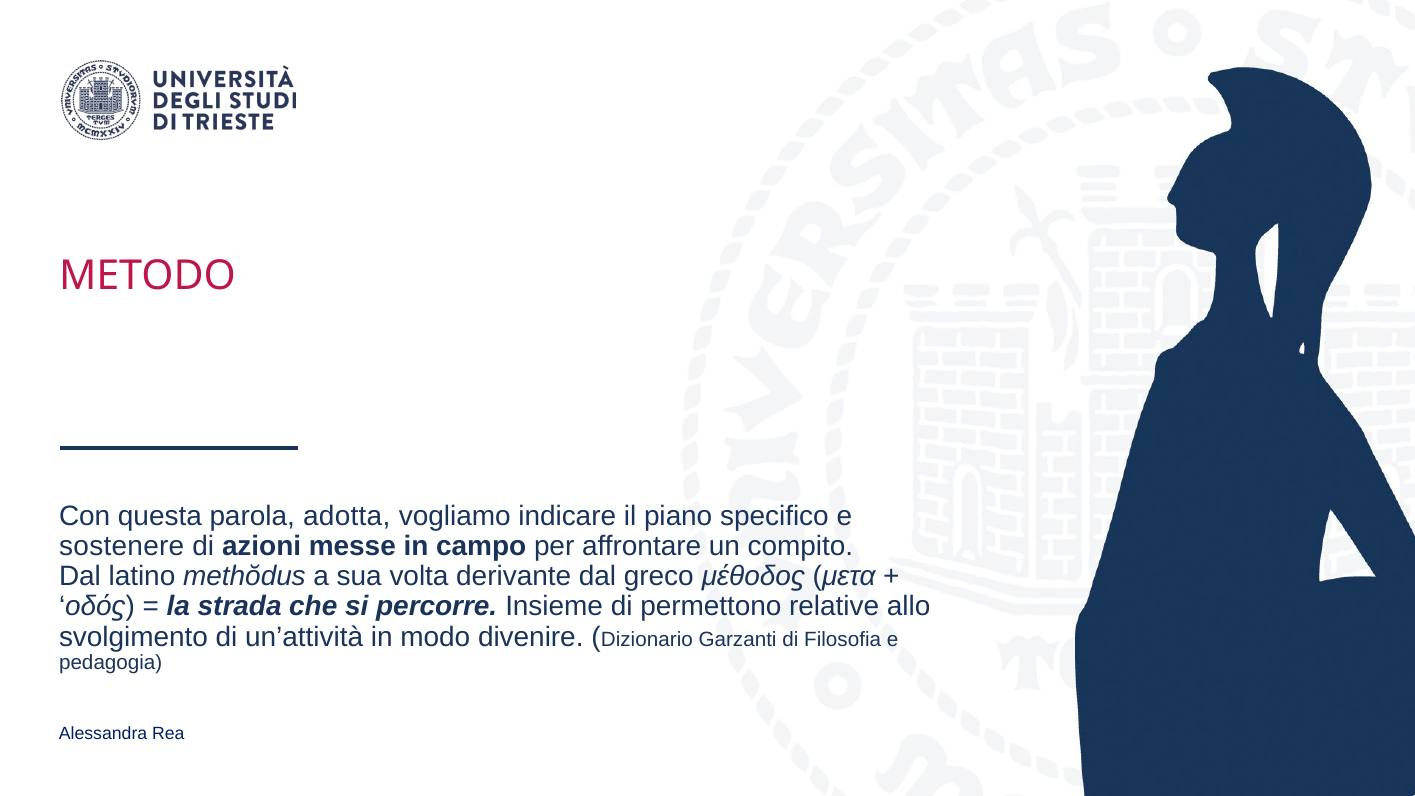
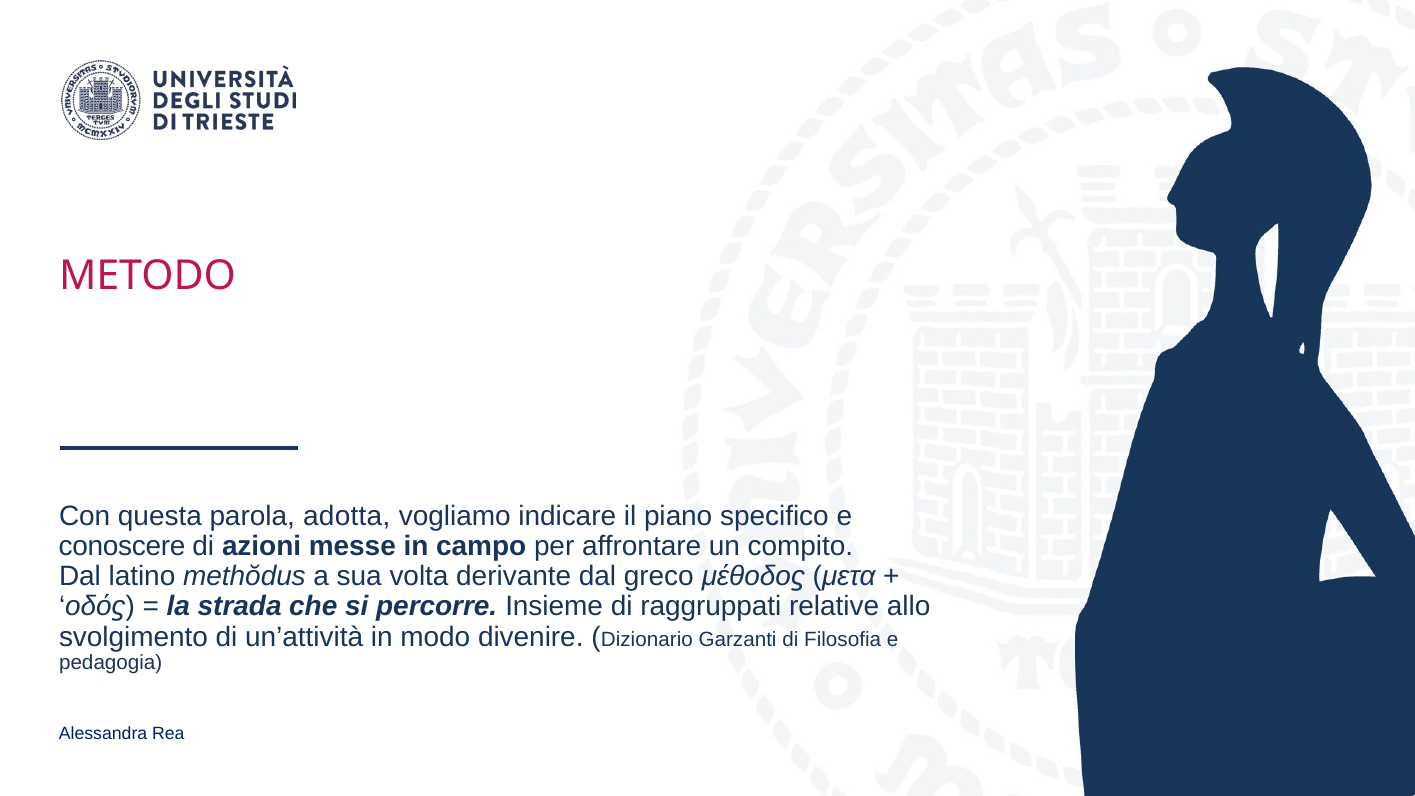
sostenere: sostenere -> conoscere (122, 546)
permettono: permettono -> raggruppati (711, 607)
